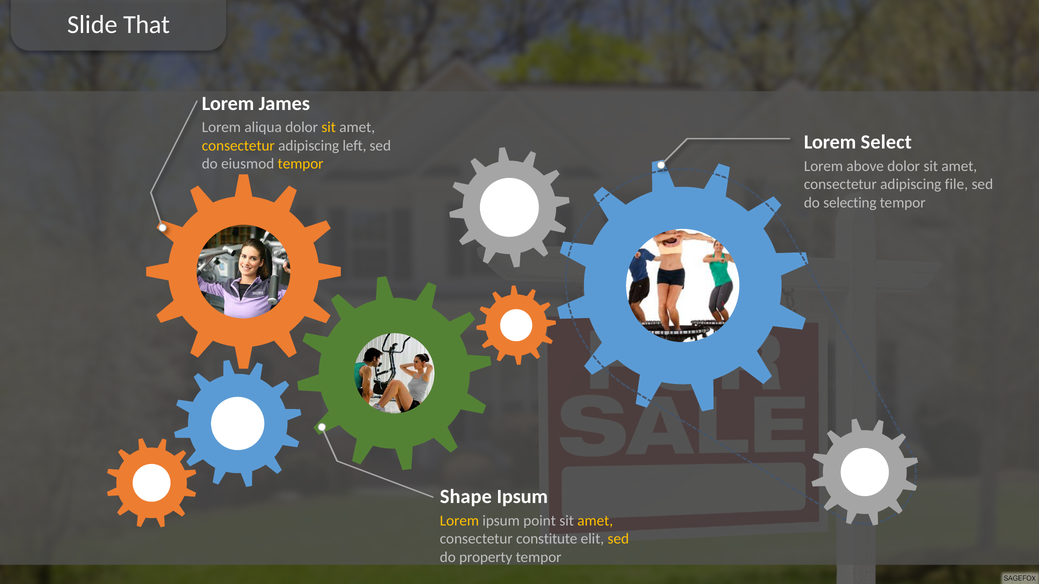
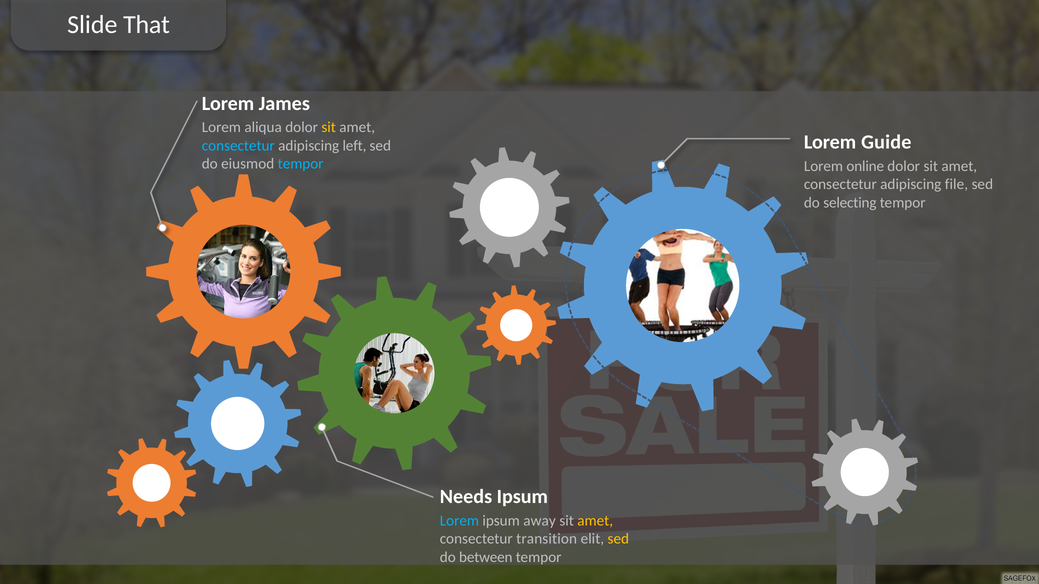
Select: Select -> Guide (886, 142)
consectetur colour: yellow -> light blue (238, 146)
tempor colour: yellow -> light blue (301, 164)
above: above -> online (865, 166)
Shape: Shape -> Needs (466, 497)
Lorem colour: yellow -> light blue (459, 521)
point: point -> away (540, 521)
constitute: constitute -> transition (547, 539)
property: property -> between (486, 557)
